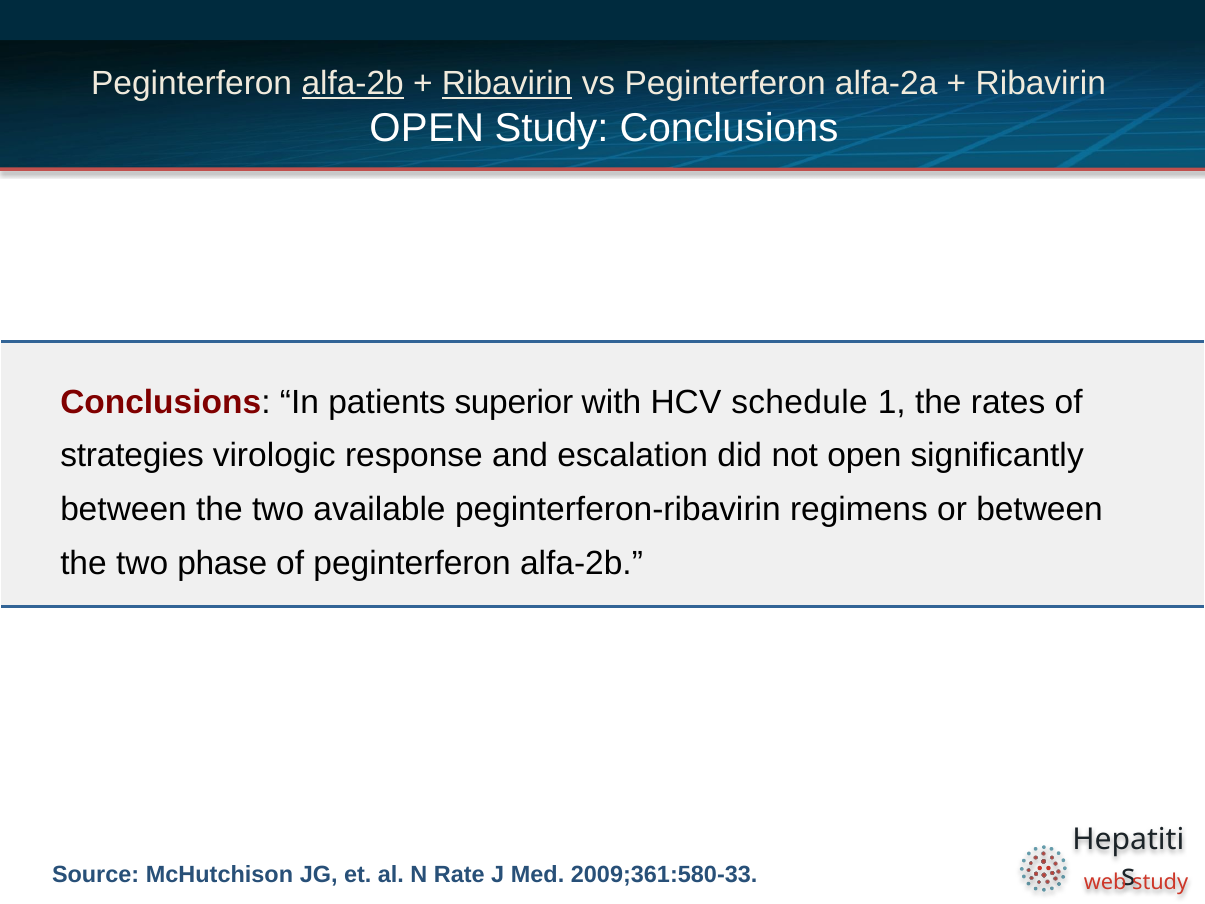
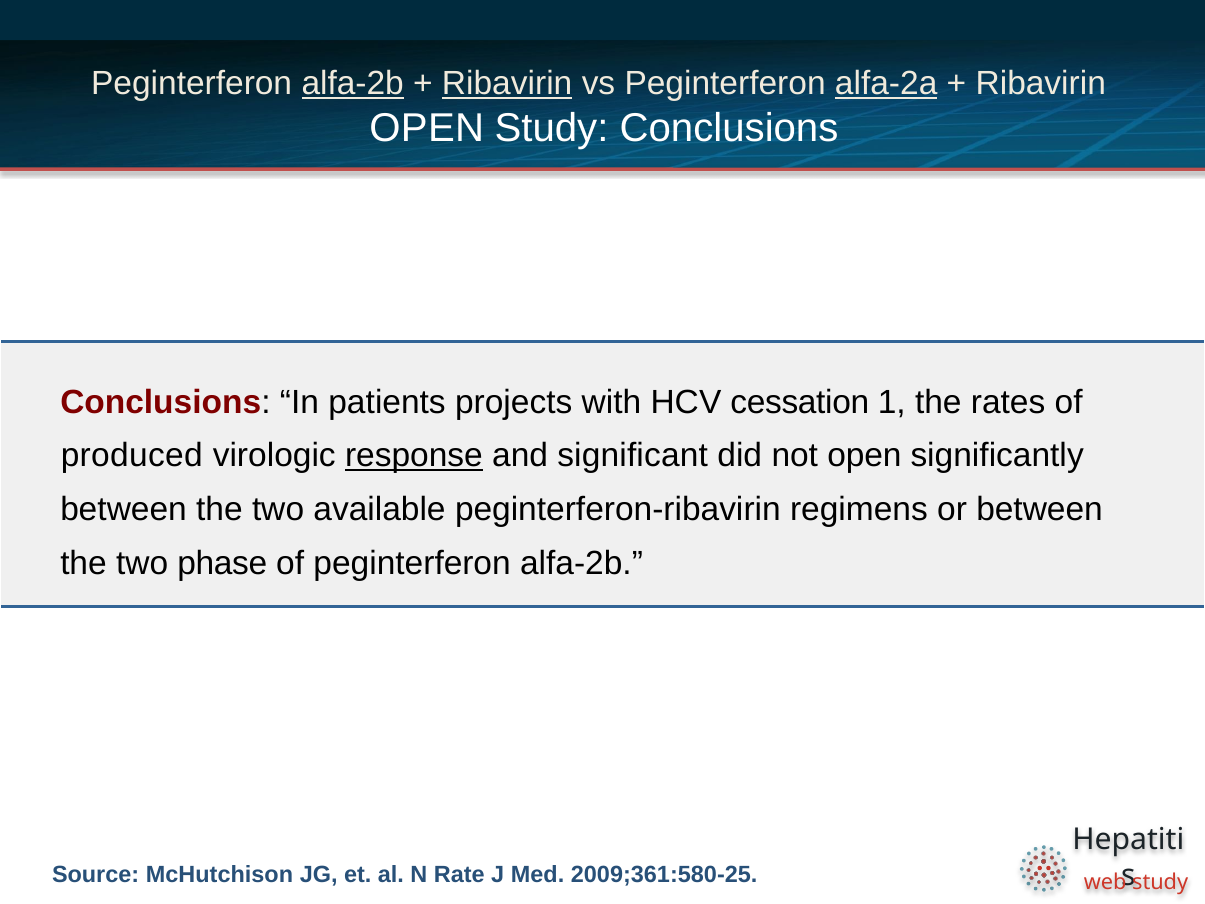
alfa-2a underline: none -> present (886, 84)
superior: superior -> projects (514, 402)
schedule: schedule -> cessation (800, 402)
strategies: strategies -> produced (132, 456)
response underline: none -> present (414, 456)
escalation: escalation -> significant (633, 456)
2009;361:580-33: 2009;361:580-33 -> 2009;361:580-25 (664, 874)
